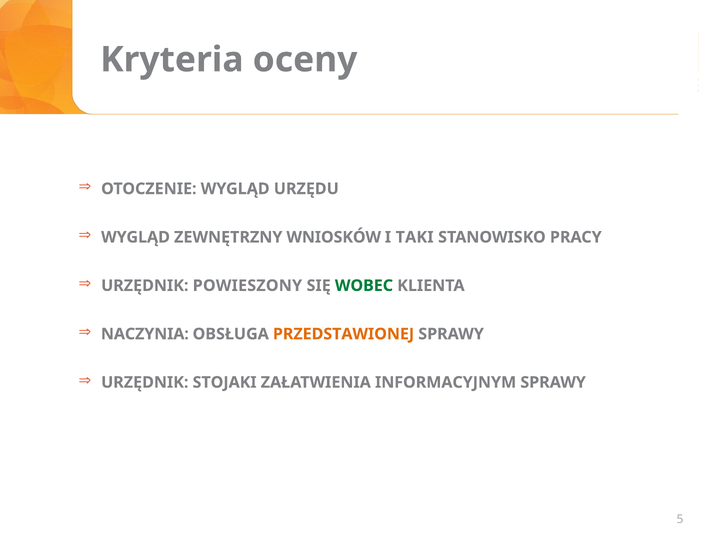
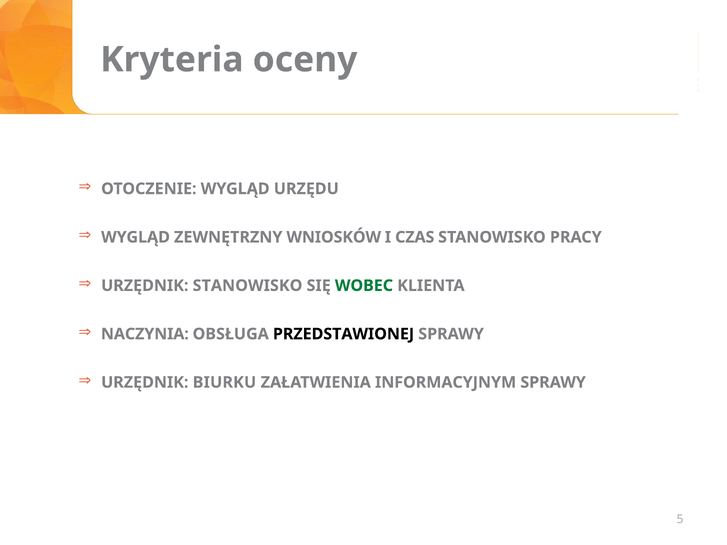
TAKI: TAKI -> CZAS (415, 237)
URZĘDNIK POWIESZONY: POWIESZONY -> STANOWISKO (247, 286)
PRZEDSTAWIONEJ colour: orange -> black (344, 334)
STOJAKI: STOJAKI -> BIURKU (224, 383)
